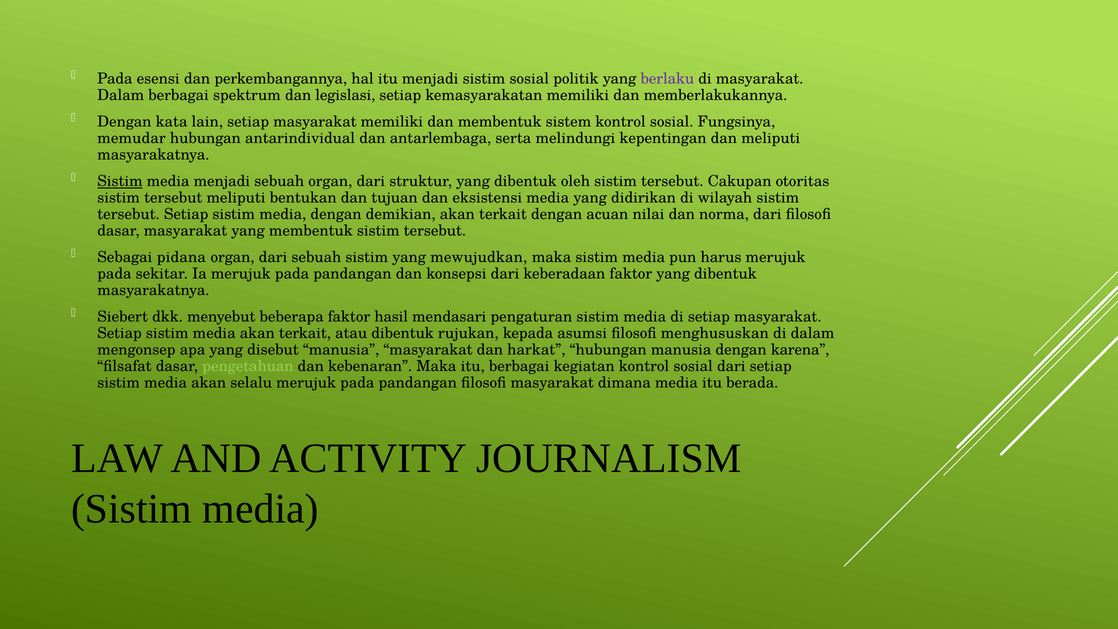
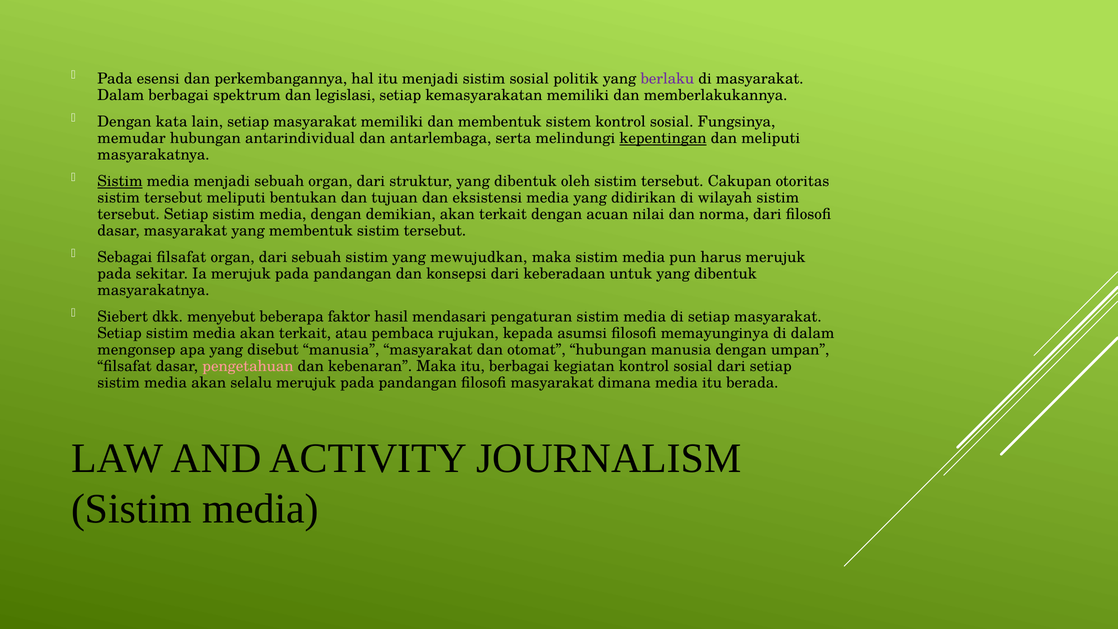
kepentingan underline: none -> present (663, 138)
Sebagai pidana: pidana -> ﬁlsafat (181, 257)
keberadaan faktor: faktor -> untuk (631, 274)
atau dibentuk: dibentuk -> pembaca (403, 333)
menghususkan: menghususkan -> memayunginya (715, 333)
harkat: harkat -> otomat (536, 350)
karena: karena -> umpan (800, 350)
pengetahuan colour: light green -> pink (248, 366)
